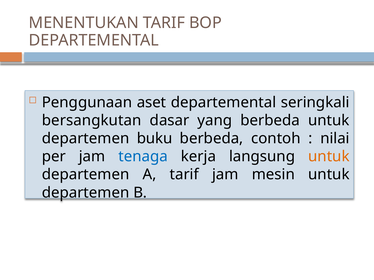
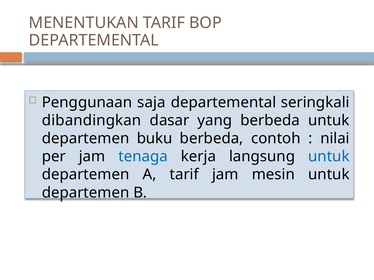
aset: aset -> saja (151, 103)
bersangkutan: bersangkutan -> dibandingkan (92, 121)
untuk colour: orange -> blue (329, 157)
